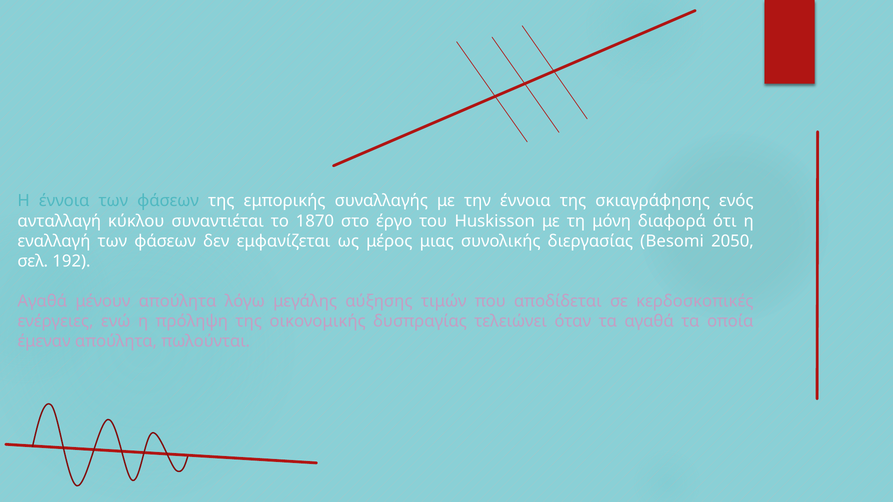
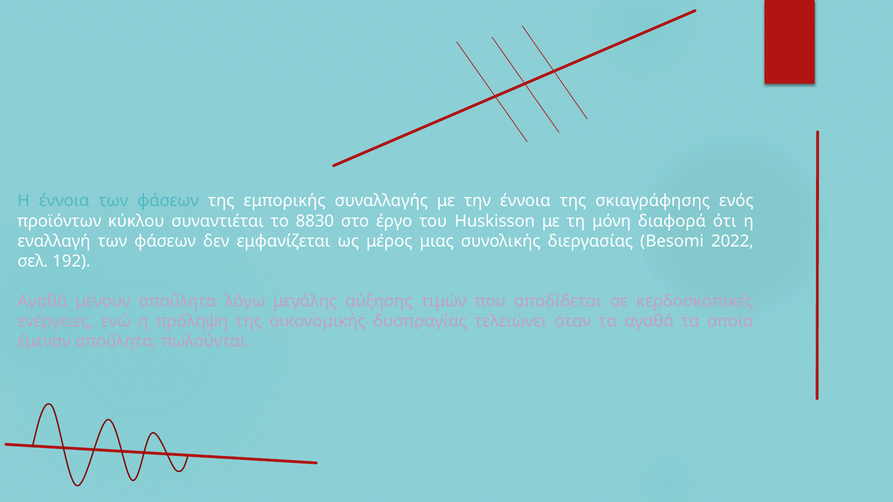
ανταλλαγή: ανταλλαγή -> προϊόντων (59, 221)
1870: 1870 -> 8830 (315, 221)
2050: 2050 -> 2022 (732, 241)
